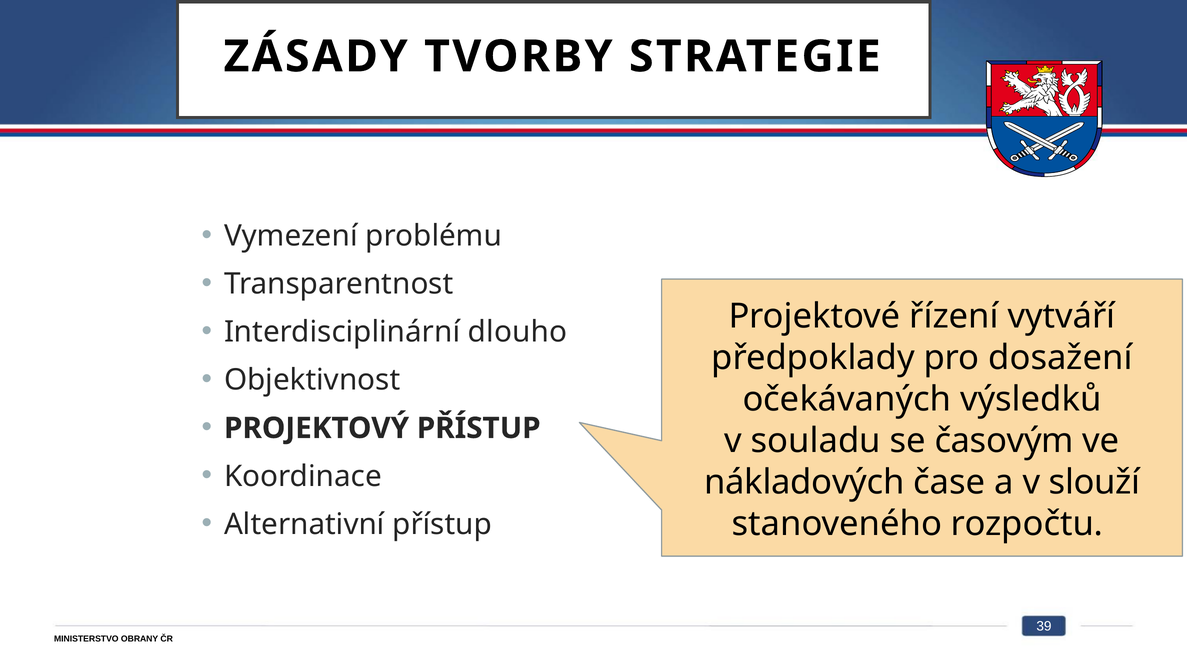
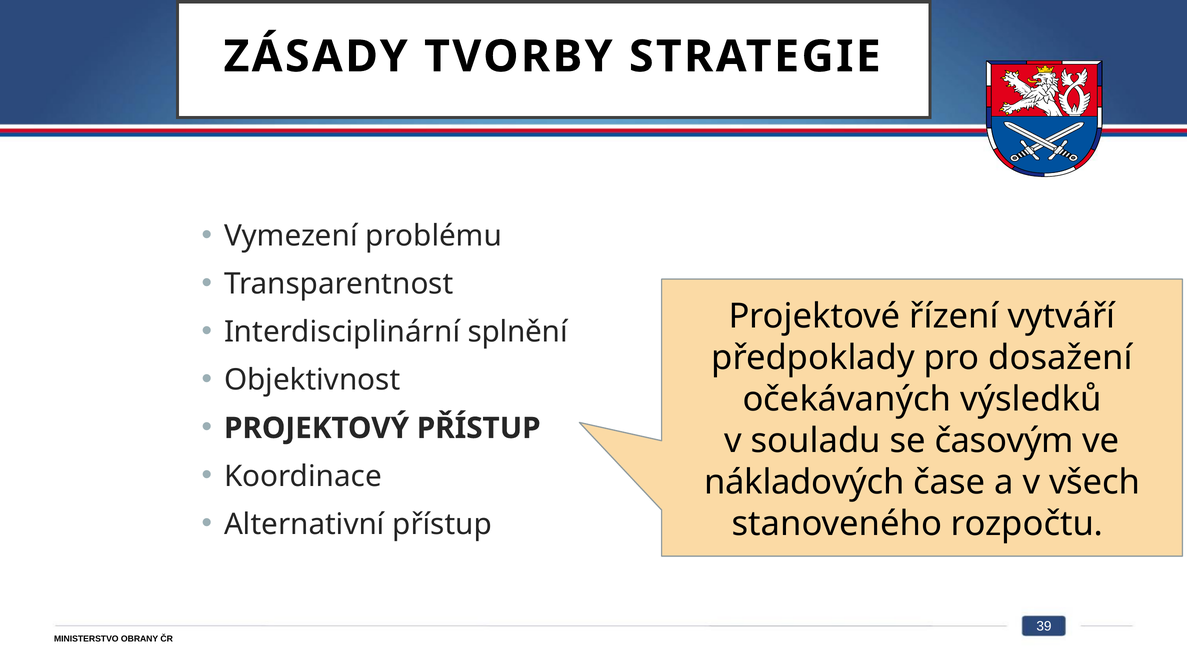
dlouho: dlouho -> splnění (518, 332)
slouží: slouží -> všech (1095, 482)
